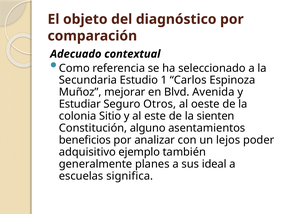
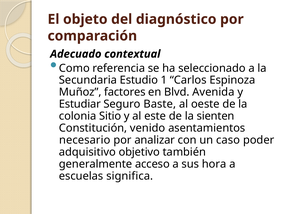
mejorar: mejorar -> factores (125, 92)
Otros: Otros -> Baste (160, 104)
alguno: alguno -> venido (148, 128)
beneficios: beneficios -> necesario (85, 140)
lejos: lejos -> caso (228, 140)
ejemplo: ejemplo -> objetivo (139, 152)
planes: planes -> acceso (152, 164)
ideal: ideal -> hora (214, 164)
